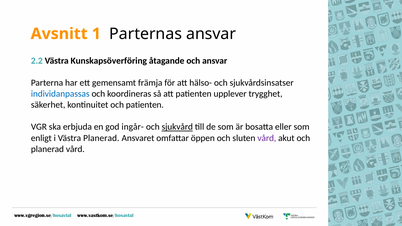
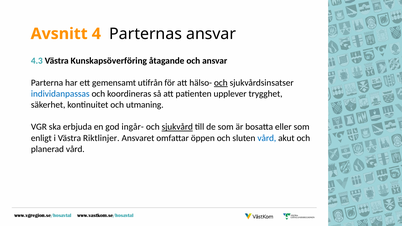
1: 1 -> 4 (96, 34)
2.2: 2.2 -> 4.3 (37, 61)
främja: främja -> utifrån (150, 83)
och underline: none -> present (221, 83)
och patienten: patienten -> utmaning (145, 105)
Västra Planerad: Planerad -> Riktlinjer (101, 138)
vård colour: purple -> blue (267, 138)
